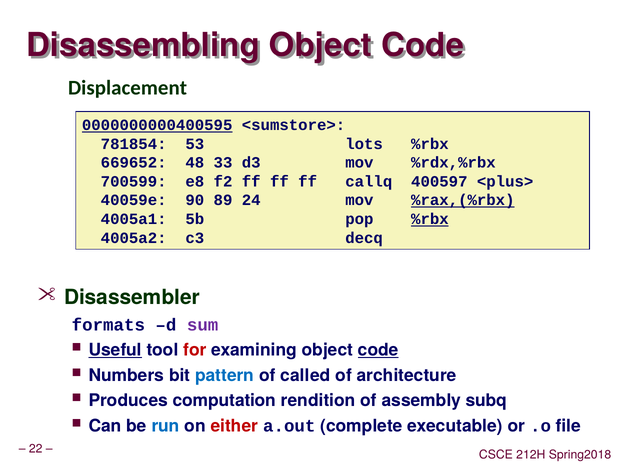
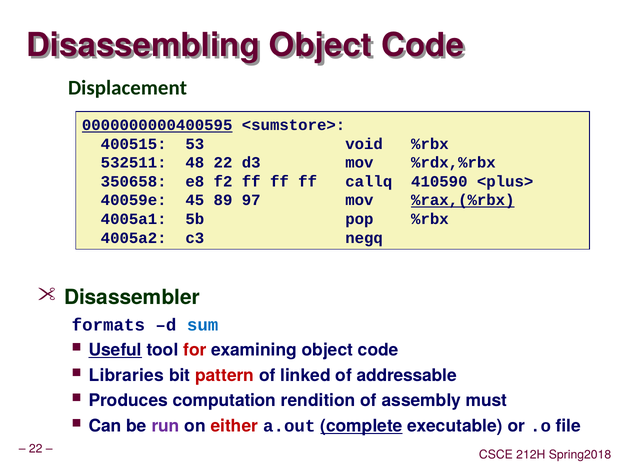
781854: 781854 -> 400515 (134, 144)
lots: lots -> void (364, 144)
669652: 669652 -> 532511 (134, 163)
48 33: 33 -> 22 (223, 163)
700599: 700599 -> 350658 (134, 182)
400597: 400597 -> 410590 (439, 182)
90: 90 -> 45 (195, 200)
24: 24 -> 97 (251, 200)
%rbx underline: present -> none (430, 219)
decq: decq -> negq (364, 238)
sum colour: purple -> blue (203, 325)
code underline: present -> none (378, 350)
Numbers: Numbers -> Libraries (126, 376)
pattern colour: blue -> red (225, 376)
called: called -> linked (305, 376)
architecture: architecture -> addressable (407, 376)
subq: subq -> must (486, 401)
run colour: blue -> purple (166, 426)
complete underline: none -> present (361, 426)
